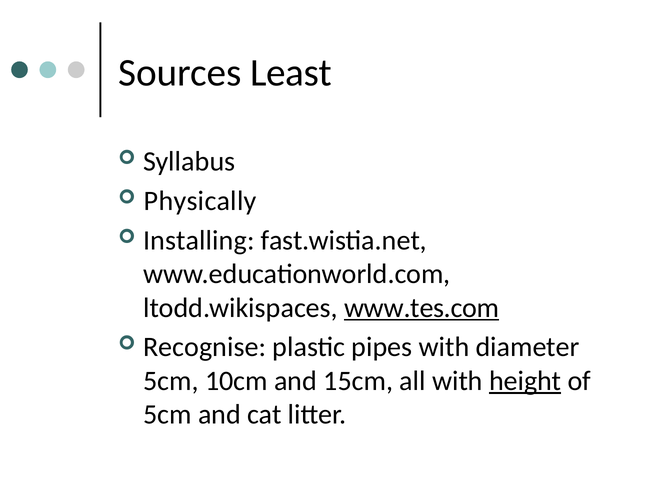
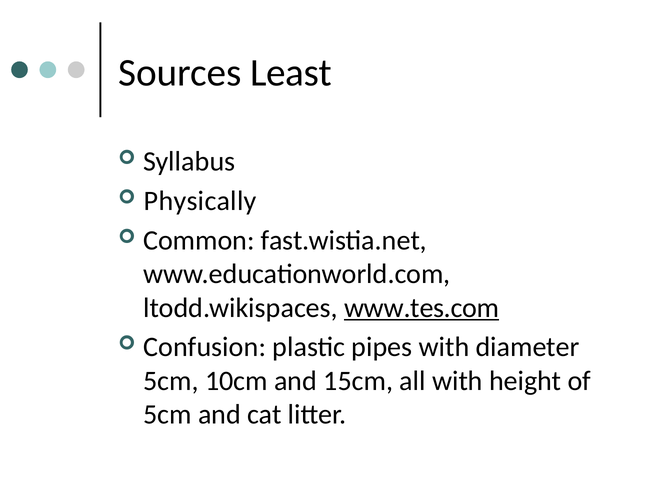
Installing: Installing -> Common (199, 240)
Recognise: Recognise -> Confusion (205, 347)
height underline: present -> none (525, 381)
